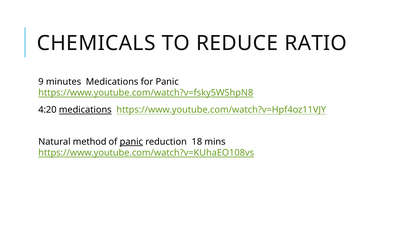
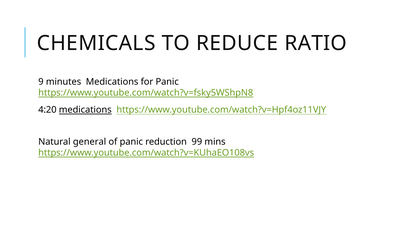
method: method -> general (90, 142)
panic underline: present -> none (131, 142)
18: 18 -> 99 (197, 142)
